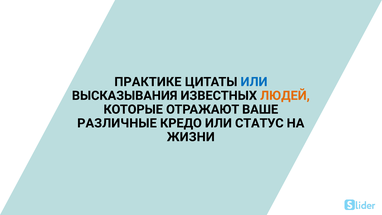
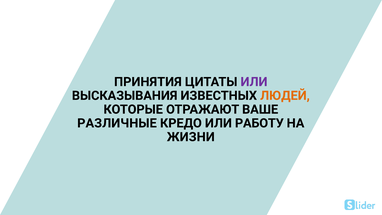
ПРАКТИКЕ: ПРАКТИКЕ -> ПРИНЯТИЯ (148, 82)
ИЛИ colour: blue -> purple (254, 82)
СТАТУС: СТАТУС -> РАБОТУ (259, 123)
